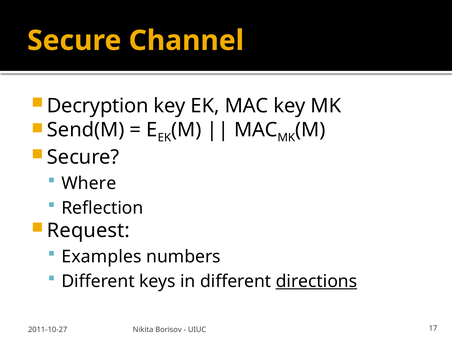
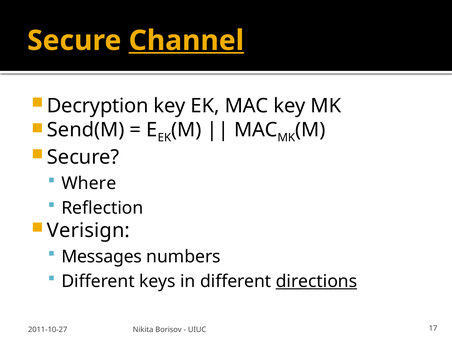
Channel underline: none -> present (186, 41)
Request: Request -> Verisign (89, 231)
Examples: Examples -> Messages (102, 257)
